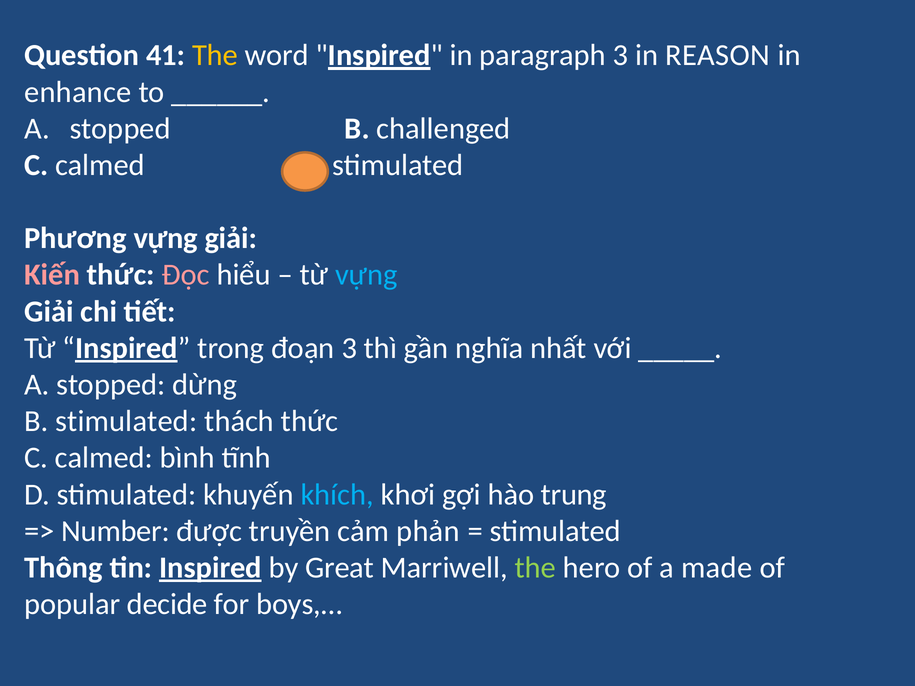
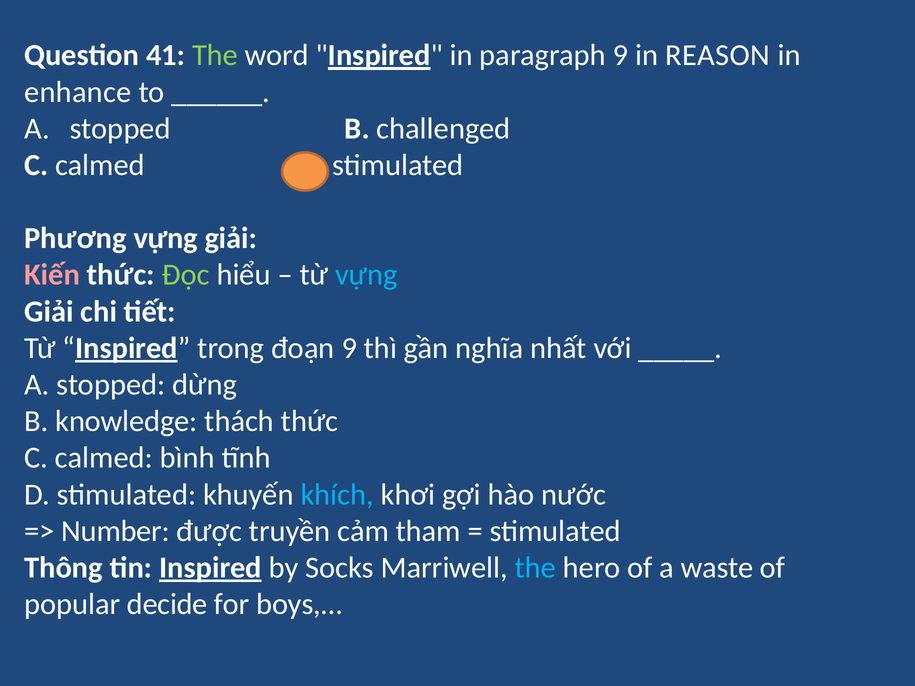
The colour: yellow -> light green (215, 55)
paragraph 3: 3 -> 9 (620, 55)
Đọc colour: pink -> light green (186, 275)
đoạn 3: 3 -> 9 (349, 348)
B stimulated: stimulated -> knowledge (126, 421)
trung: trung -> nước (574, 495)
phản: phản -> tham (428, 531)
Great: Great -> Socks (340, 568)
the colour: light green -> light blue (535, 568)
made: made -> waste (717, 568)
